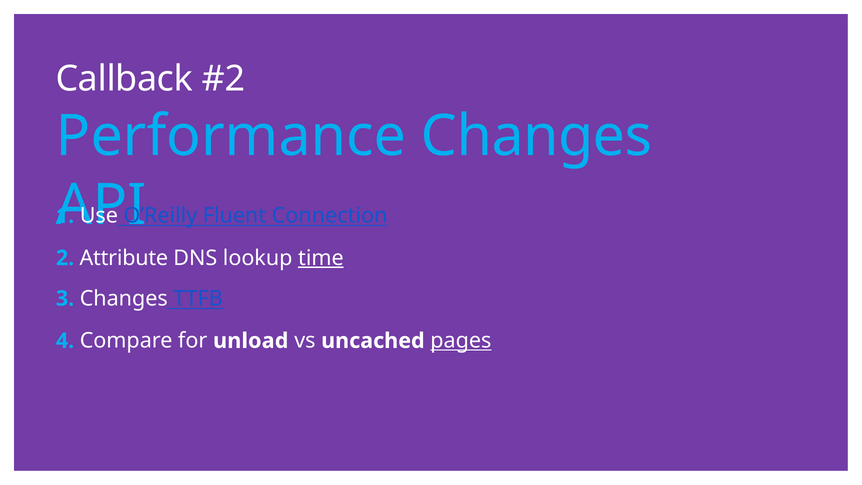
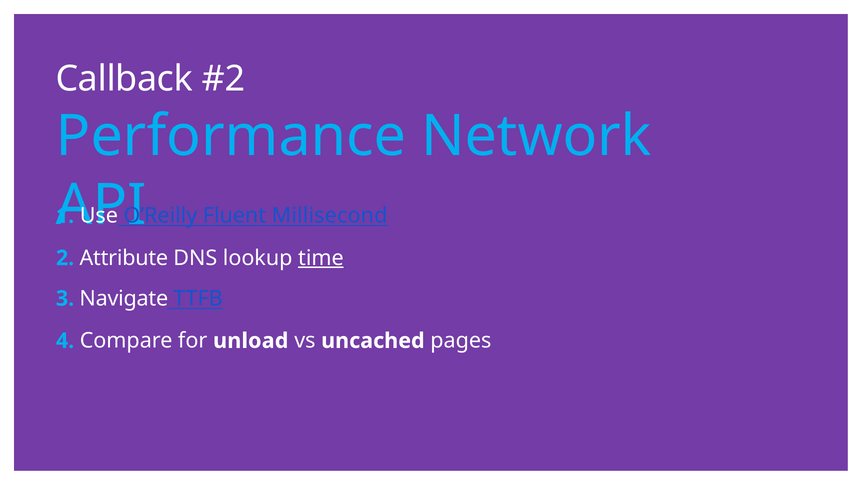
Performance Changes: Changes -> Network (536, 136)
Connection: Connection -> Millisecond (330, 216)
3 Changes: Changes -> Navigate (124, 298)
pages underline: present -> none (461, 341)
